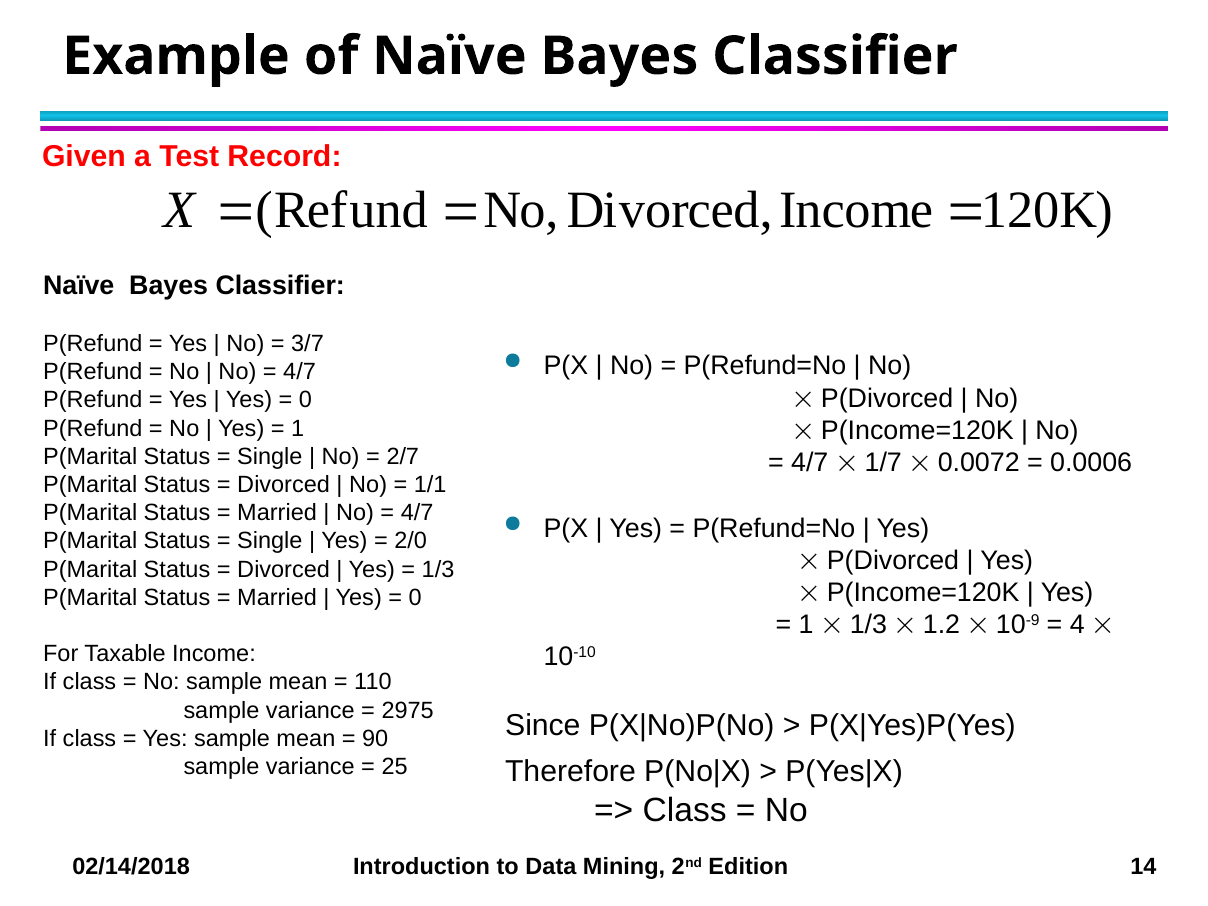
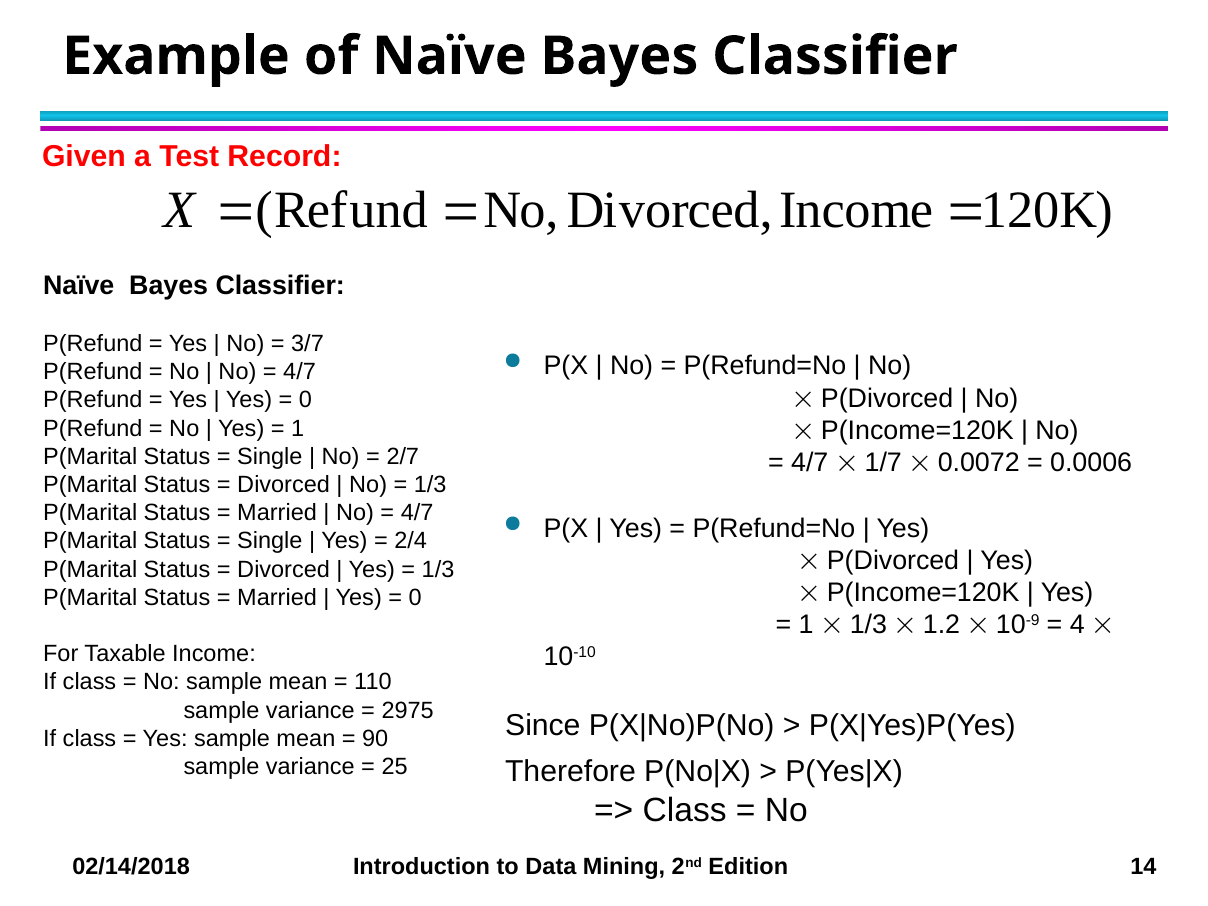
1/1: 1/1 -> 1/3 (430, 485)
2/0: 2/0 -> 2/4 (411, 541)
